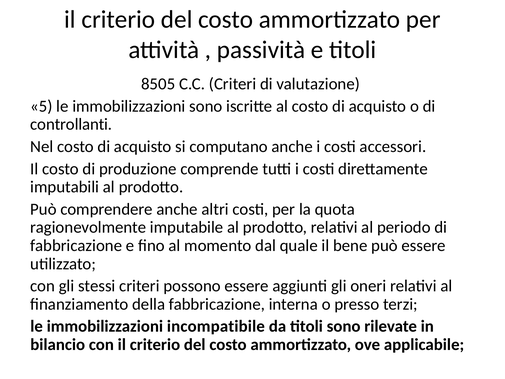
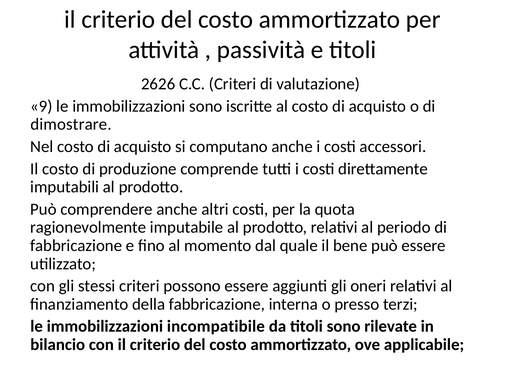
8505: 8505 -> 2626 (158, 84)
5: 5 -> 9 (41, 106)
controllanti: controllanti -> dimostrare (71, 124)
